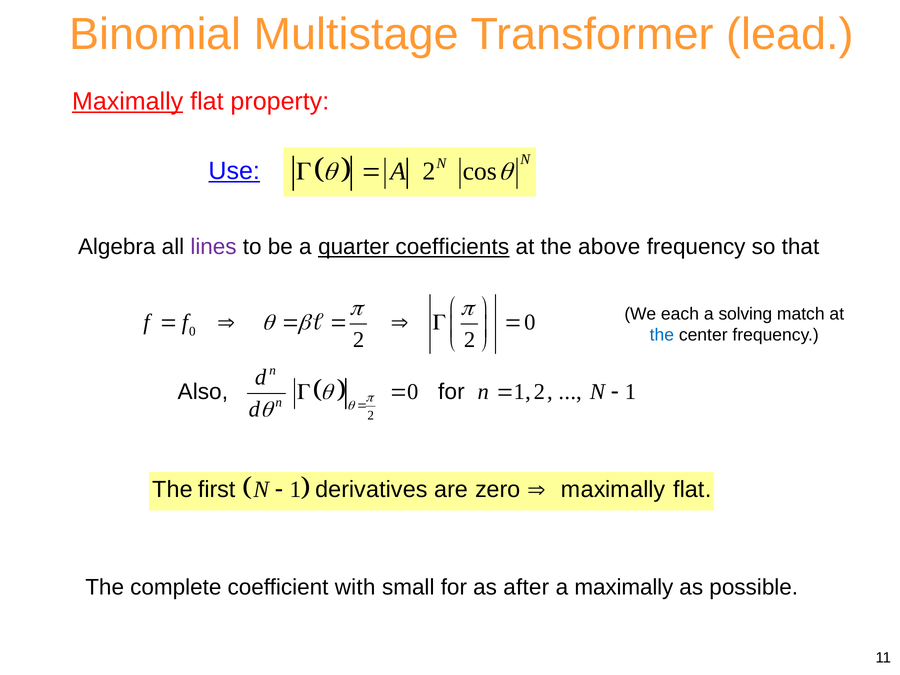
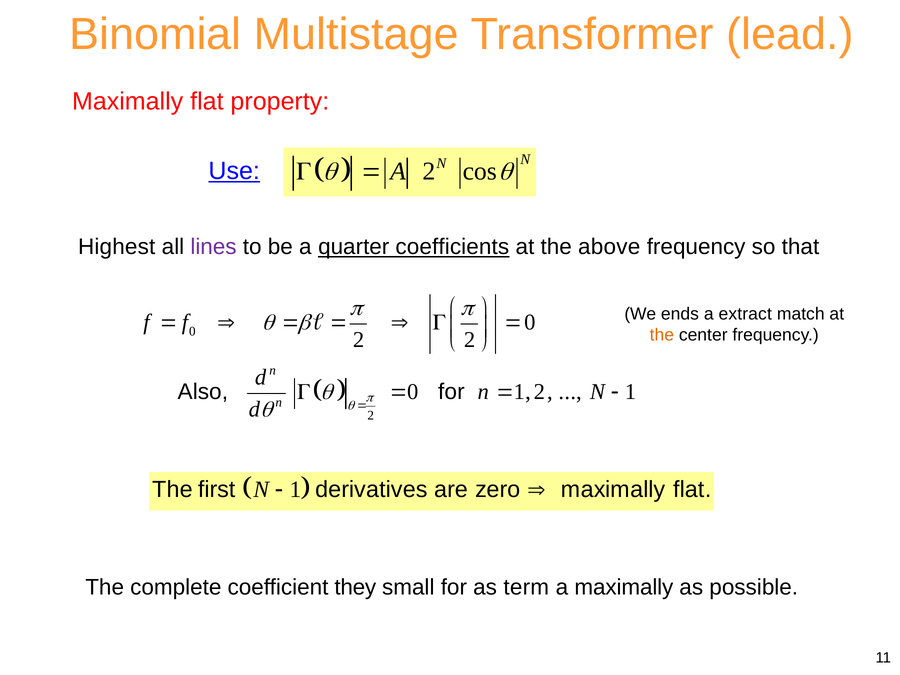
Maximally underline: present -> none (128, 102)
Algebra: Algebra -> Highest (117, 247)
each: each -> ends (680, 314)
solving: solving -> extract (745, 314)
the colour: blue -> orange (662, 335)
with: with -> they (355, 587)
after: after -> term (526, 587)
